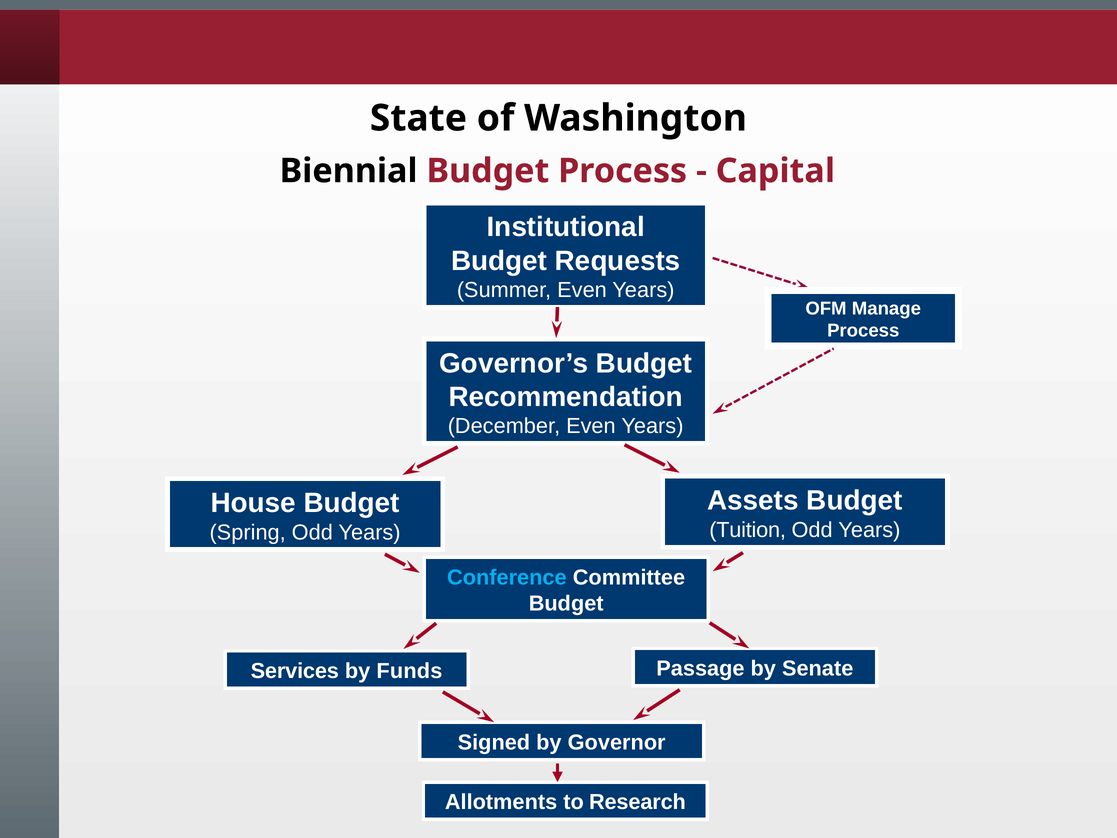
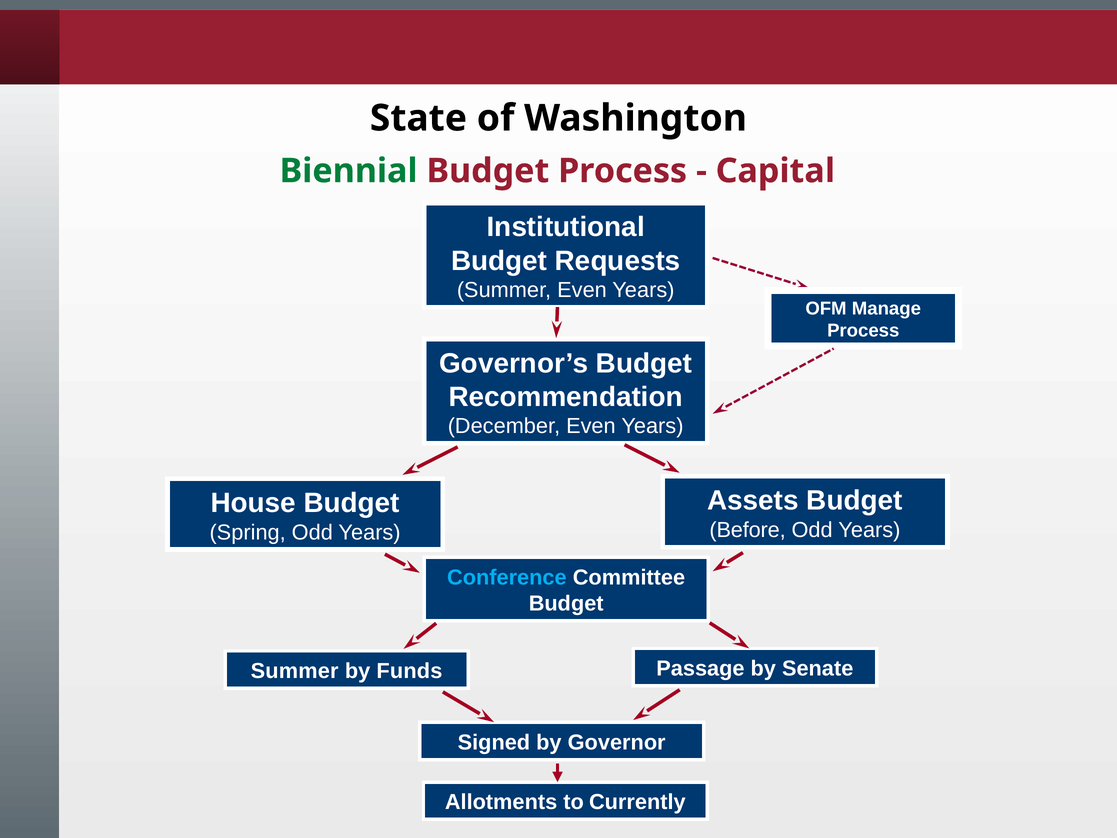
Biennial colour: black -> green (349, 171)
Tuition: Tuition -> Before (748, 530)
Services: Services -> Summer (295, 671)
Research: Research -> Currently (637, 802)
